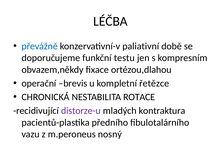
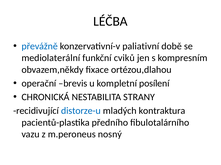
doporučujeme: doporučujeme -> mediolaterální (51, 58)
testu: testu -> cviků (124, 58)
řetězce: řetězce -> posílení (154, 84)
ROTACE: ROTACE -> STRANY (139, 97)
distorze-u colour: purple -> blue (81, 111)
